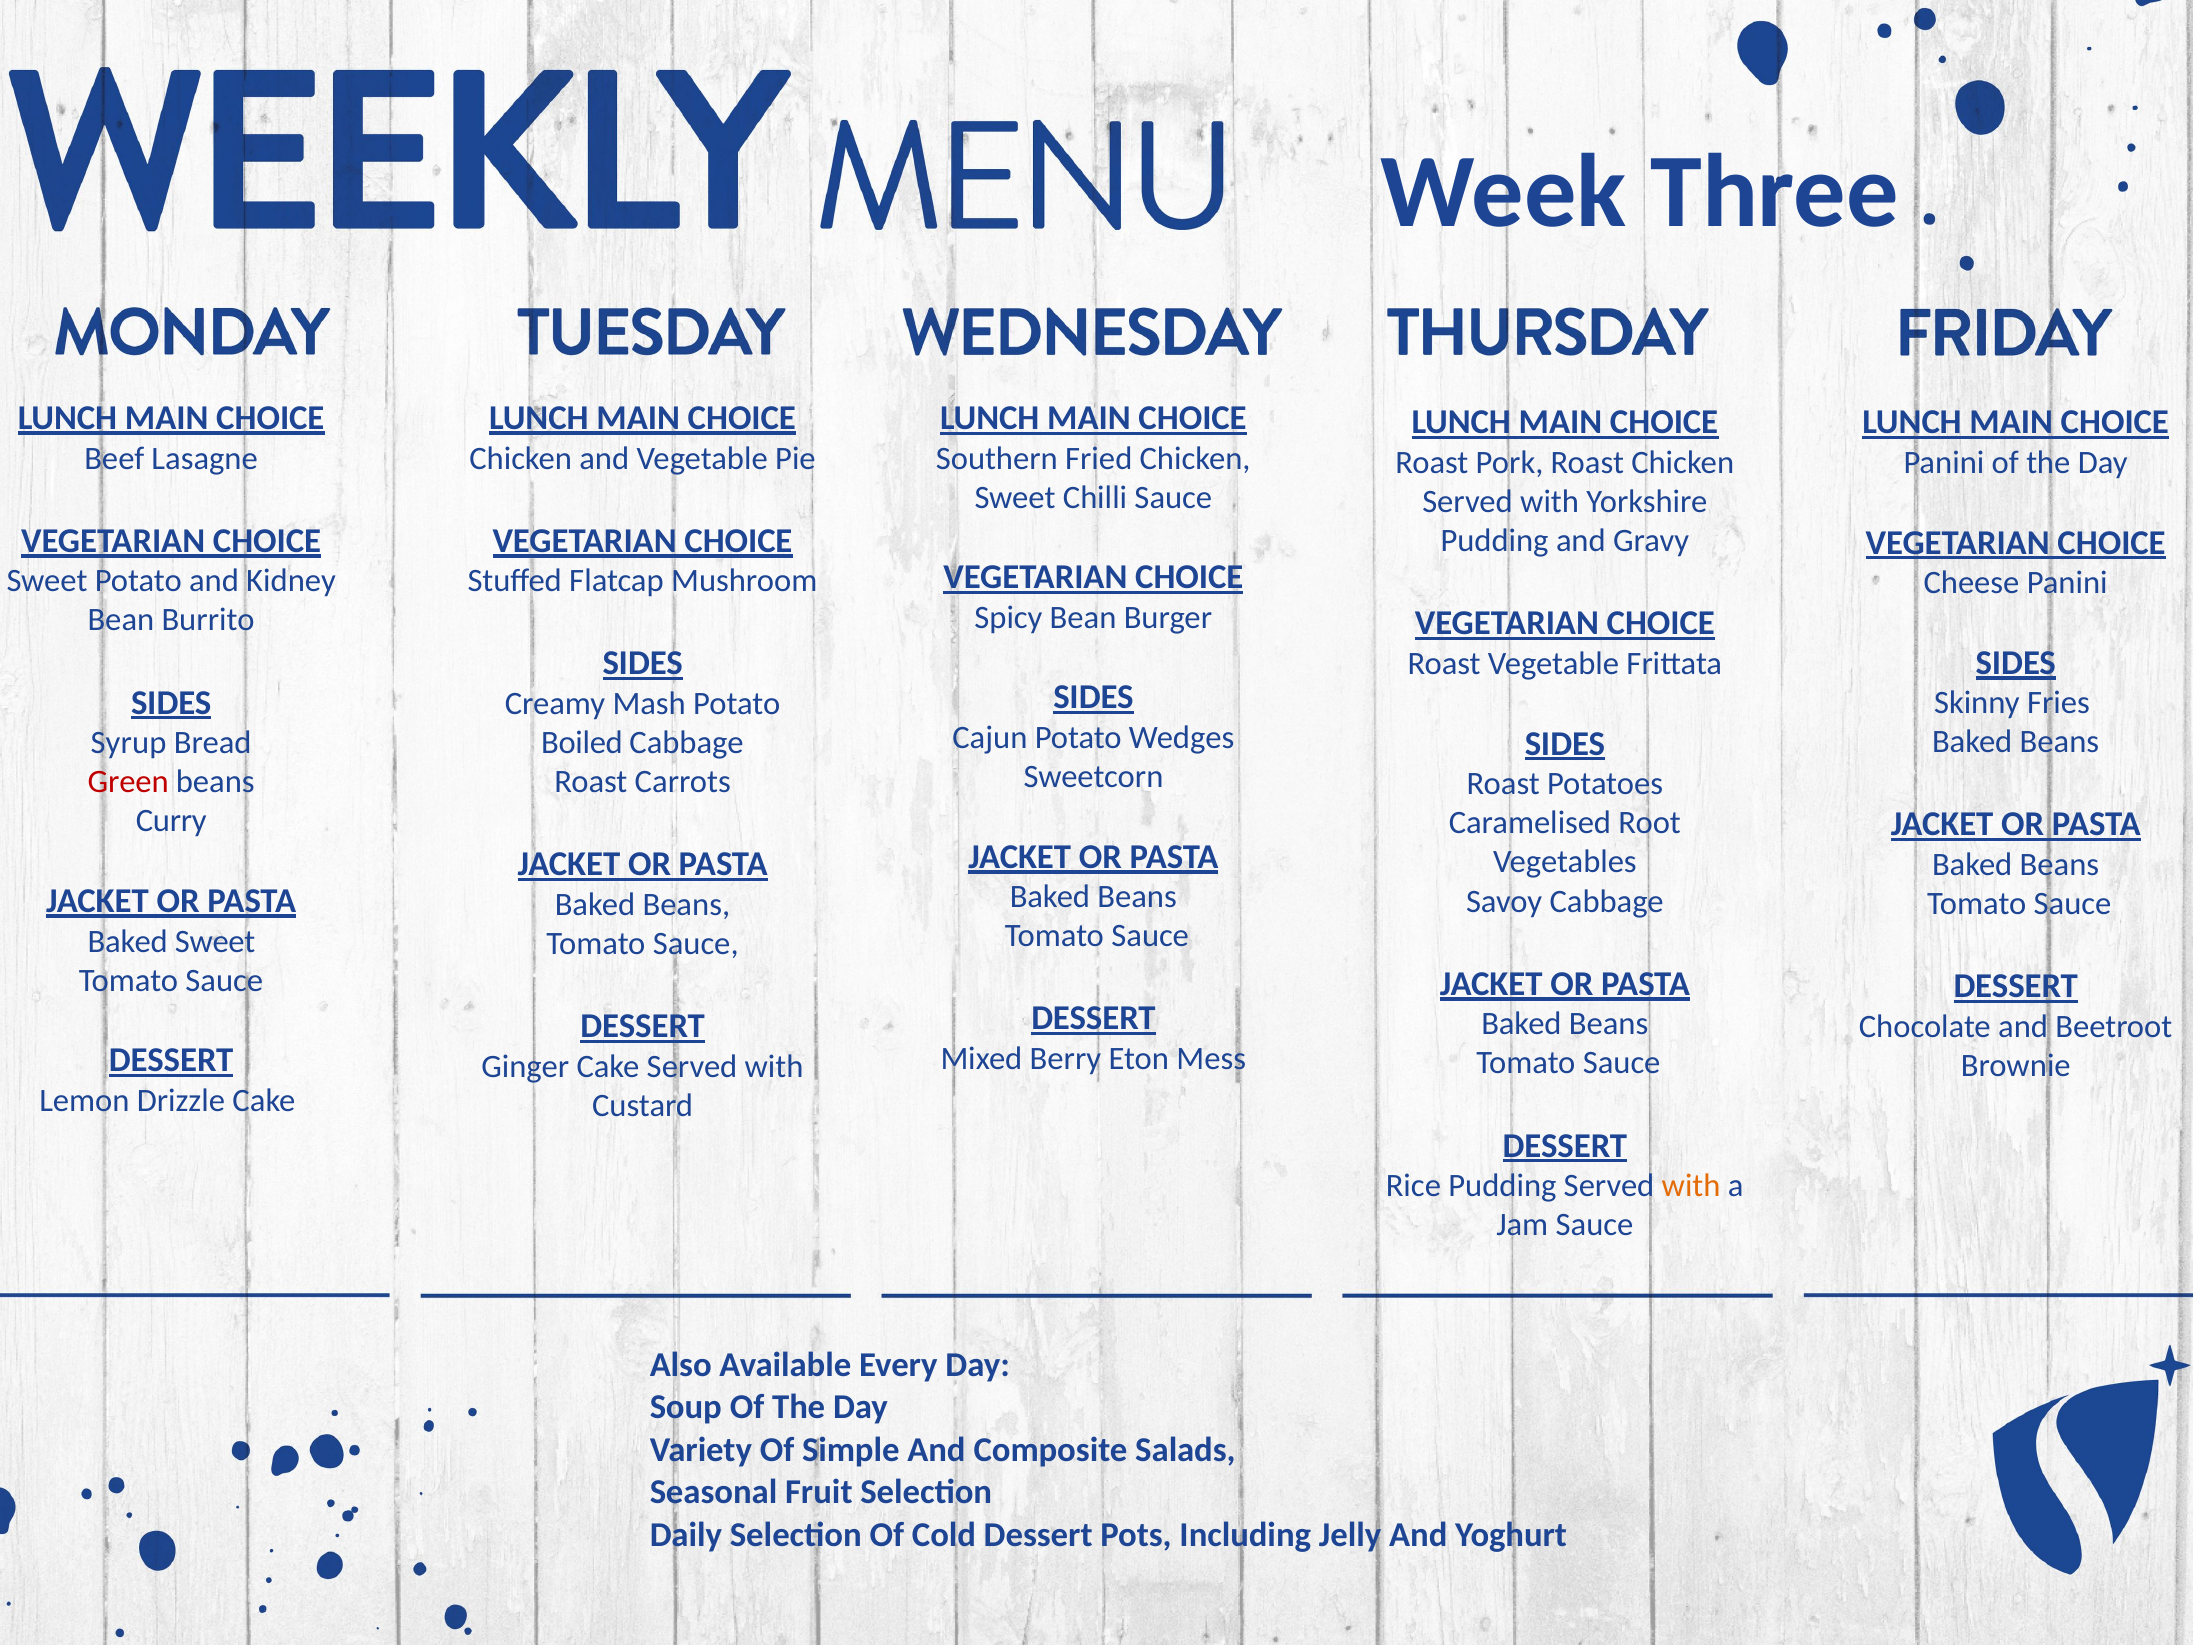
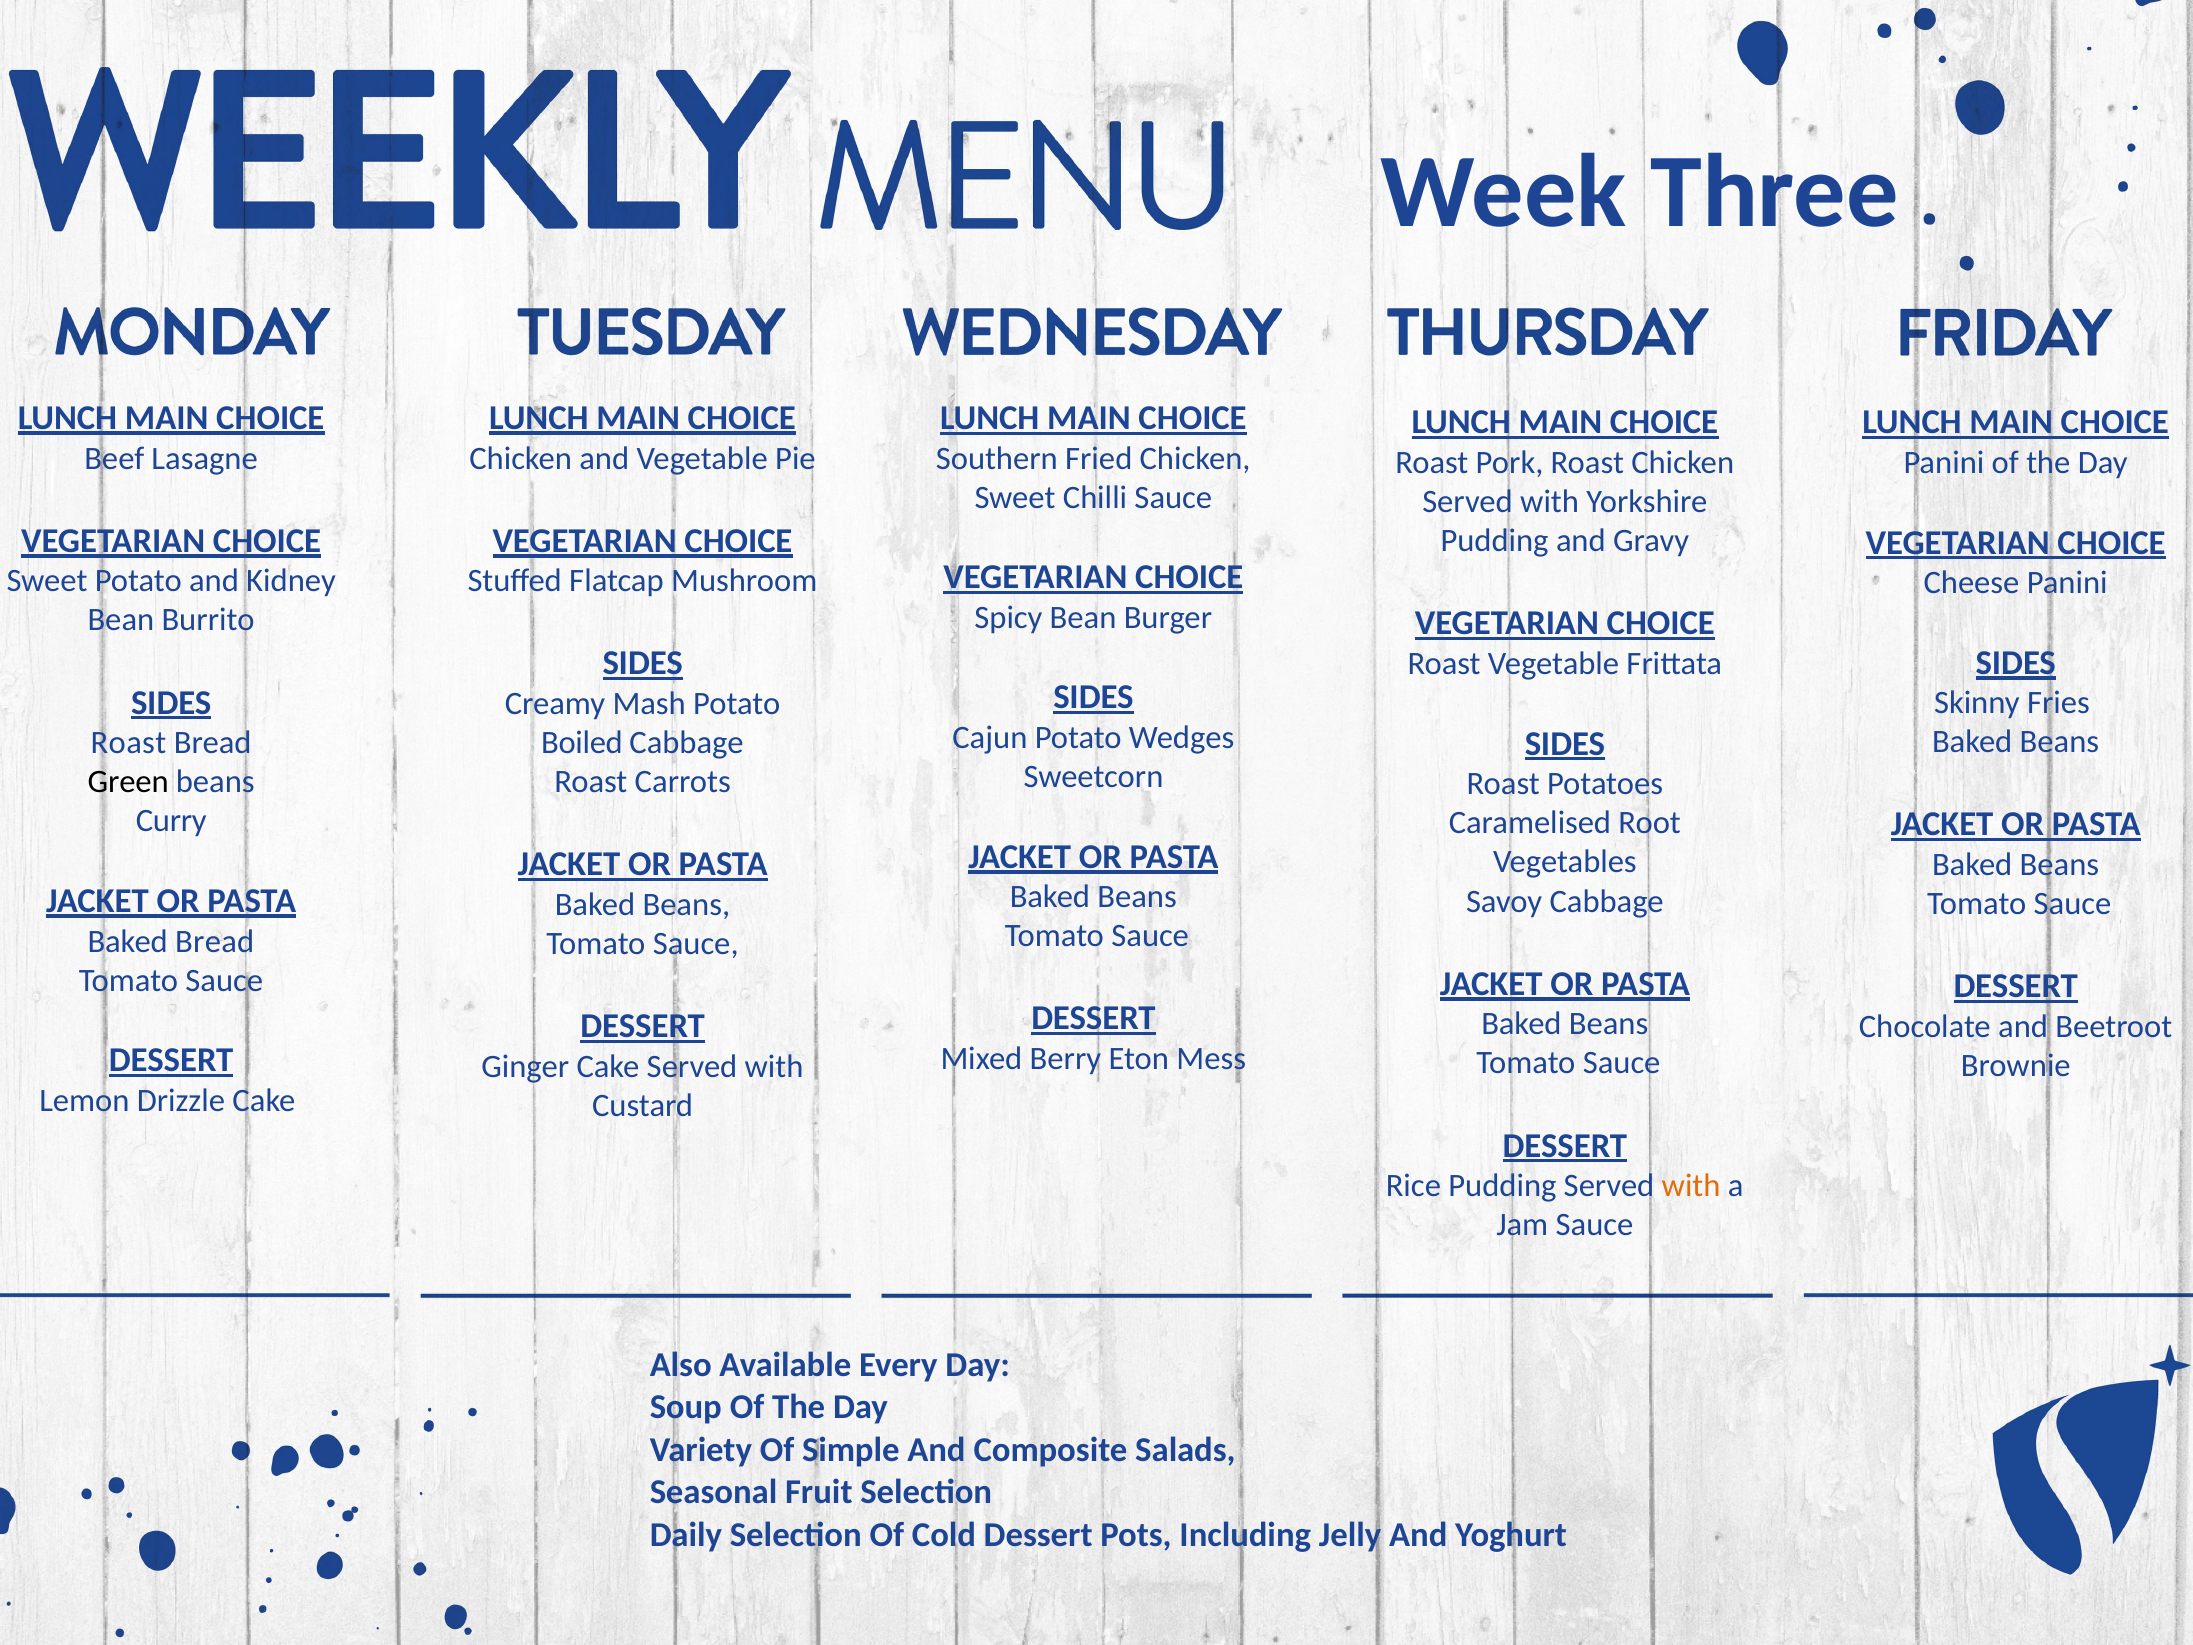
Syrup: Syrup -> Roast (128, 743)
Green colour: red -> black (128, 782)
Baked Sweet: Sweet -> Bread (215, 941)
